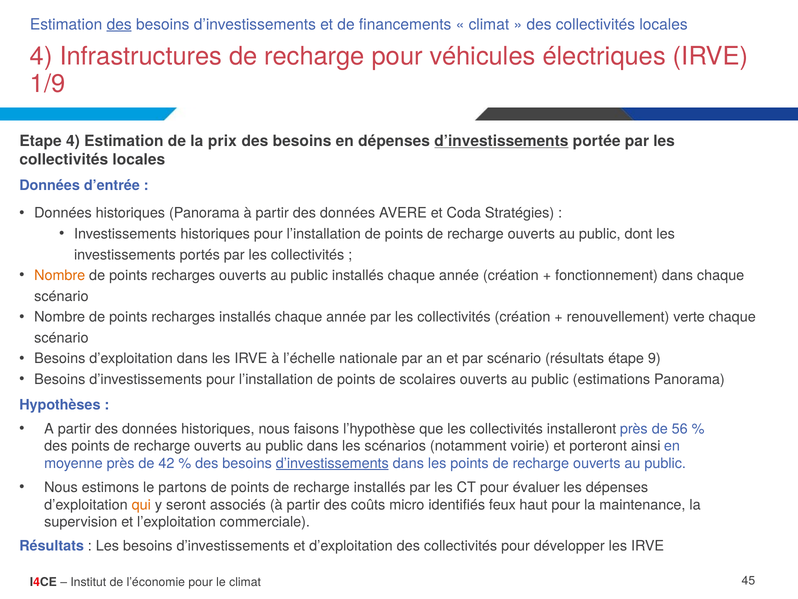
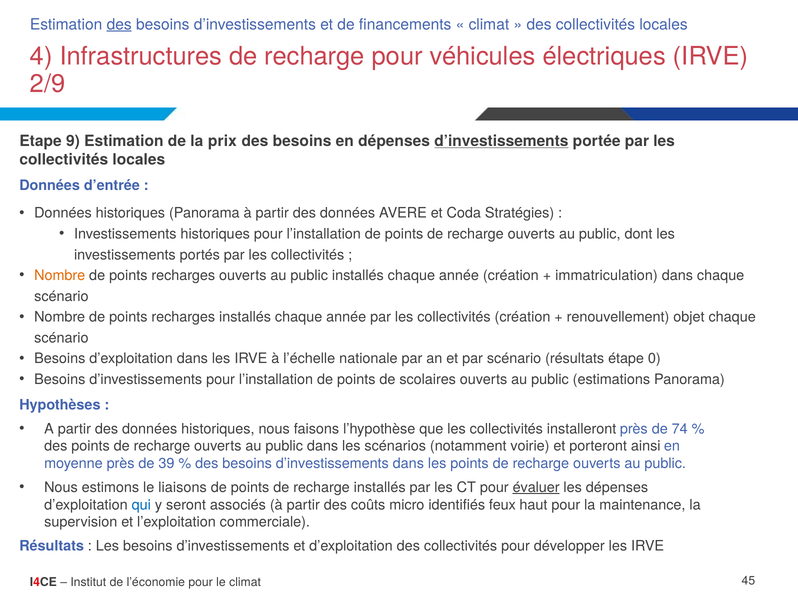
1/9: 1/9 -> 2/9 (48, 84)
Etape 4: 4 -> 9 (73, 141)
fonctionnement: fonctionnement -> immatriculation (606, 275)
verte: verte -> objet (689, 317)
9: 9 -> 0 (654, 358)
56: 56 -> 74 (680, 428)
42: 42 -> 39 (166, 463)
d’investissements underline: present -> none (332, 463)
partons: partons -> liaisons (183, 487)
évaluer underline: none -> present (536, 487)
qui colour: orange -> blue (141, 504)
